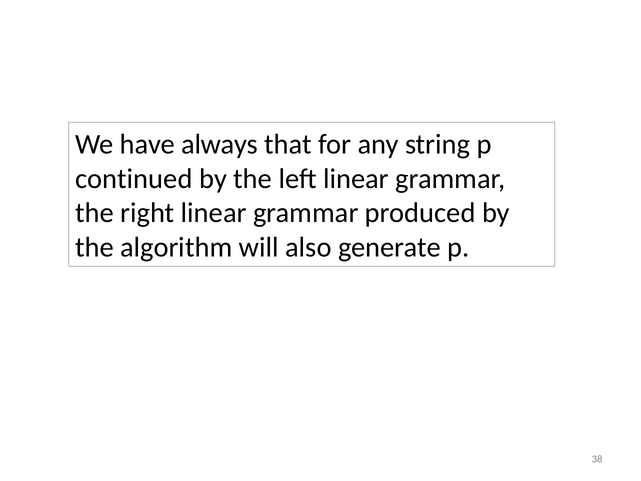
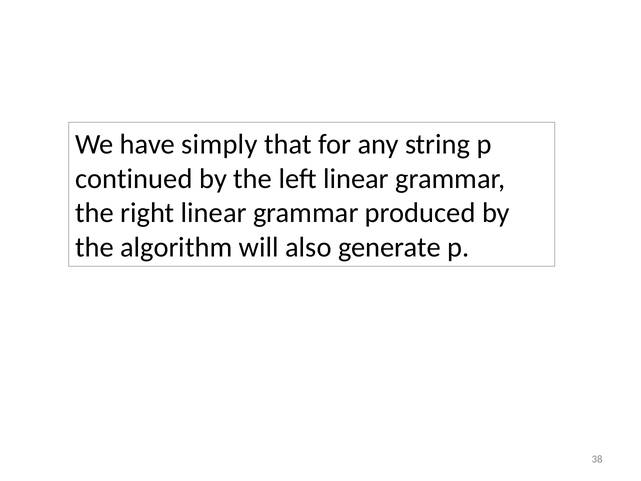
always: always -> simply (219, 144)
